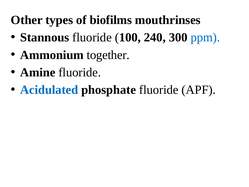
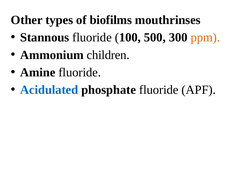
240: 240 -> 500 (155, 37)
ppm colour: blue -> orange (205, 37)
together: together -> children (108, 55)
